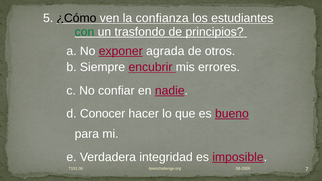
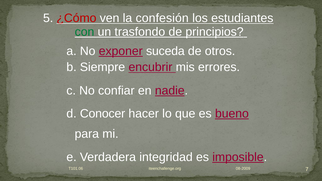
¿Cómo colour: black -> red (76, 18)
confianza: confianza -> confesión (162, 18)
agrada: agrada -> suceda (165, 51)
